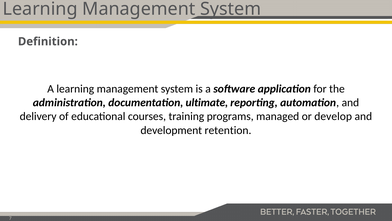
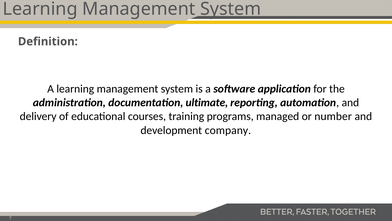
develop: develop -> number (333, 116)
retention: retention -> company (228, 130)
